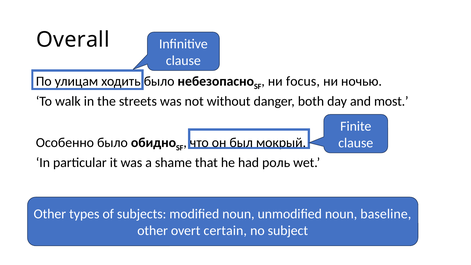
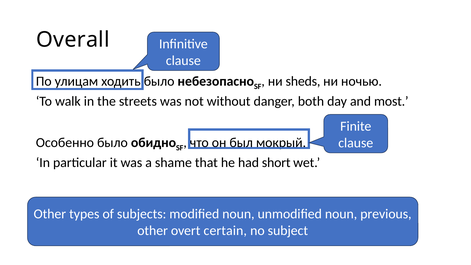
focus: focus -> sheds (303, 81)
роль: роль -> short (276, 163)
baseline: baseline -> previous (386, 214)
